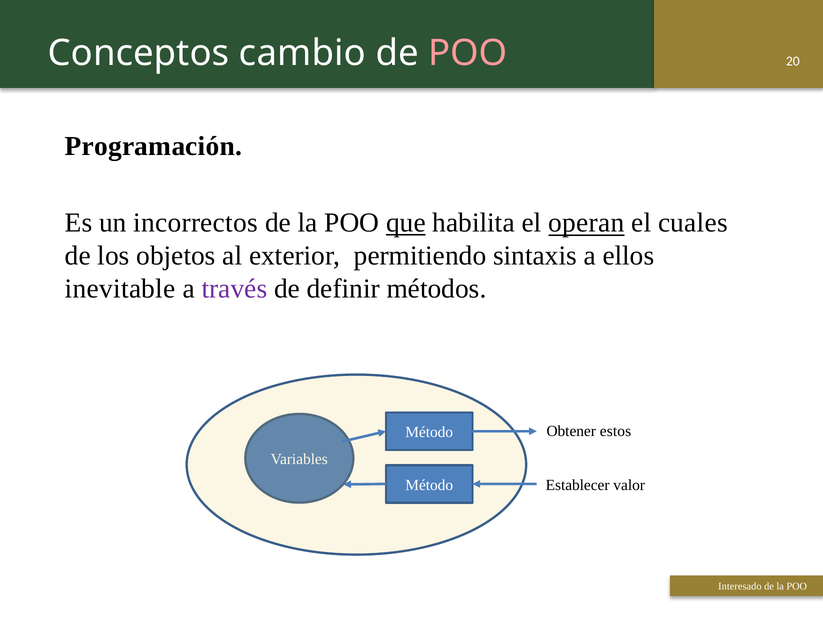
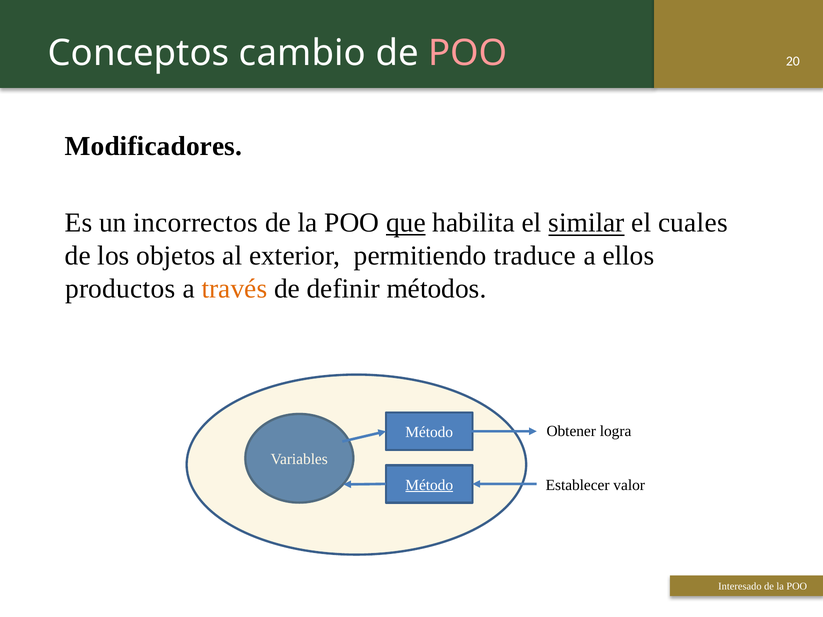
Programación: Programación -> Modificadores (153, 146)
operan: operan -> similar (586, 223)
sintaxis: sintaxis -> traduce (535, 256)
inevitable: inevitable -> productos (120, 289)
través colour: purple -> orange (234, 289)
estos: estos -> logra (616, 431)
Método underline: none -> present (429, 485)
